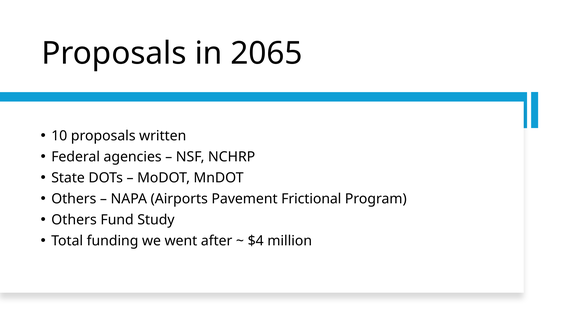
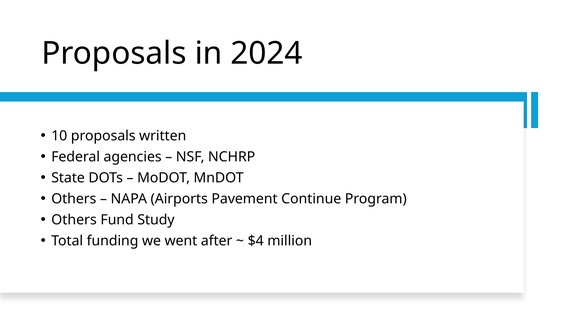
2065: 2065 -> 2024 (267, 53)
Frictional: Frictional -> Continue (311, 199)
